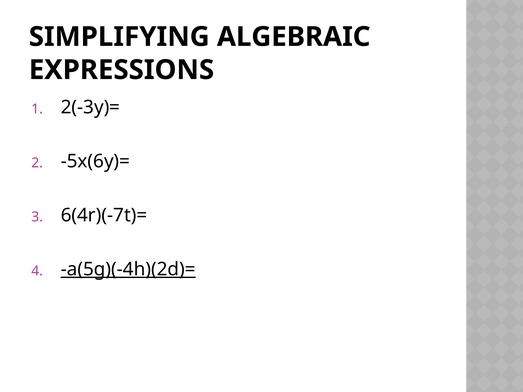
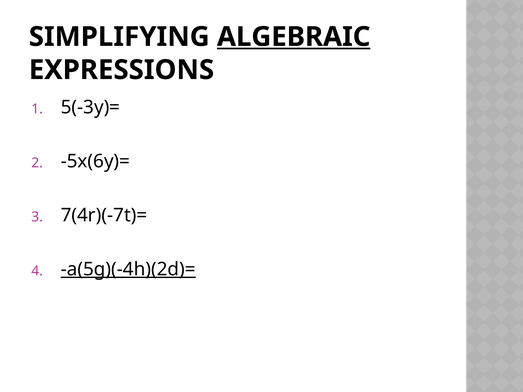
ALGEBRAIC underline: none -> present (294, 37)
2(-3y)=: 2(-3y)= -> 5(-3y)= (90, 107)
6(4r)(-7t)=: 6(4r)(-7t)= -> 7(4r)(-7t)= (104, 215)
